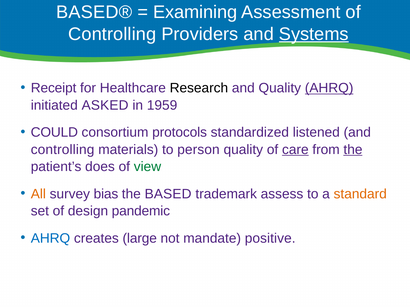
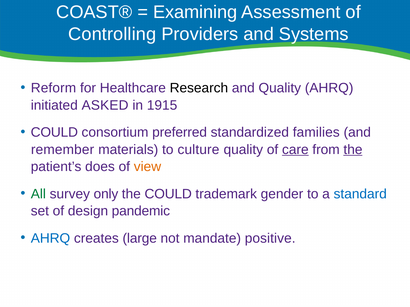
BASED®: BASED® -> COAST® (94, 12)
Systems underline: present -> none (314, 34)
Receipt: Receipt -> Reform (53, 88)
AHRQ underline: present -> none (329, 88)
1959: 1959 -> 1915 (162, 105)
protocols: protocols -> preferred (180, 133)
listened: listened -> families (316, 133)
controlling: controlling -> remember (63, 150)
person: person -> culture (198, 150)
view colour: green -> orange (147, 167)
All colour: orange -> green (38, 194)
bias: bias -> only (106, 194)
the BASED: BASED -> COULD (168, 194)
assess: assess -> gender (282, 194)
standard colour: orange -> blue (360, 194)
